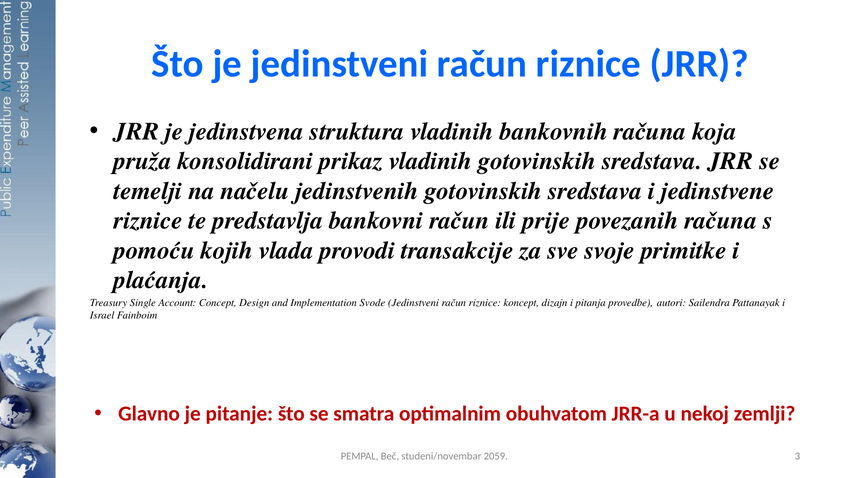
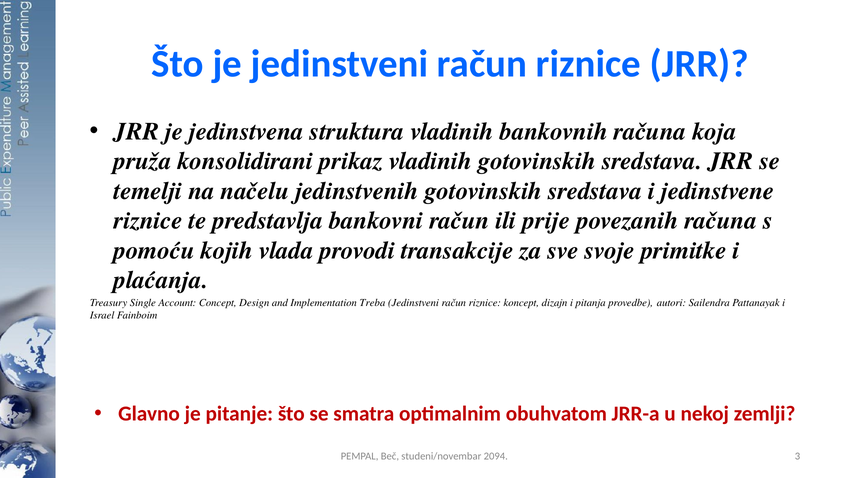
Svode: Svode -> Treba (372, 302)
2059: 2059 -> 2094 (496, 456)
